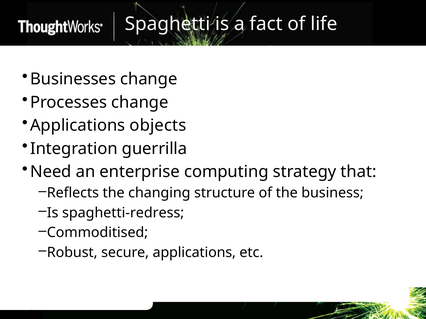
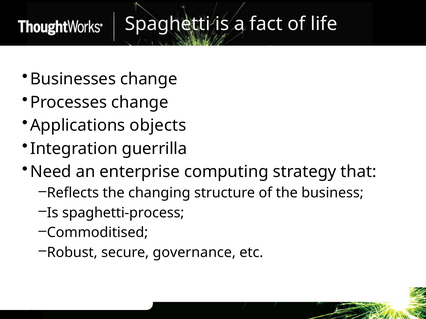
spaghetti-redress: spaghetti-redress -> spaghetti-process (123, 213)
secure applications: applications -> governance (194, 253)
